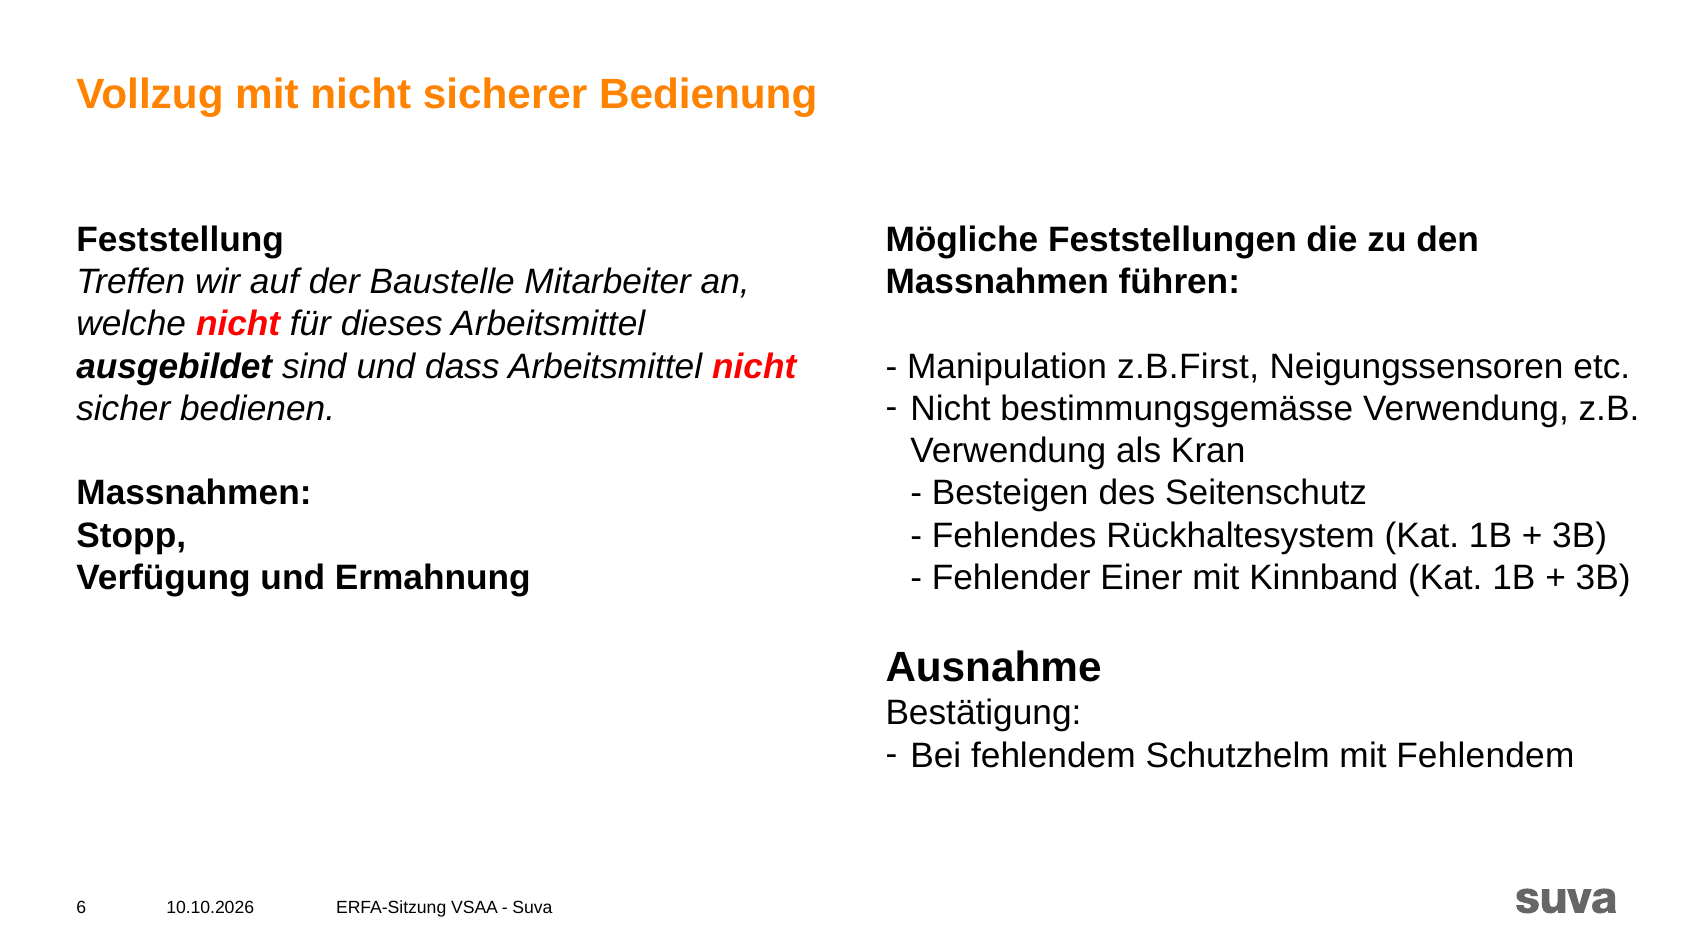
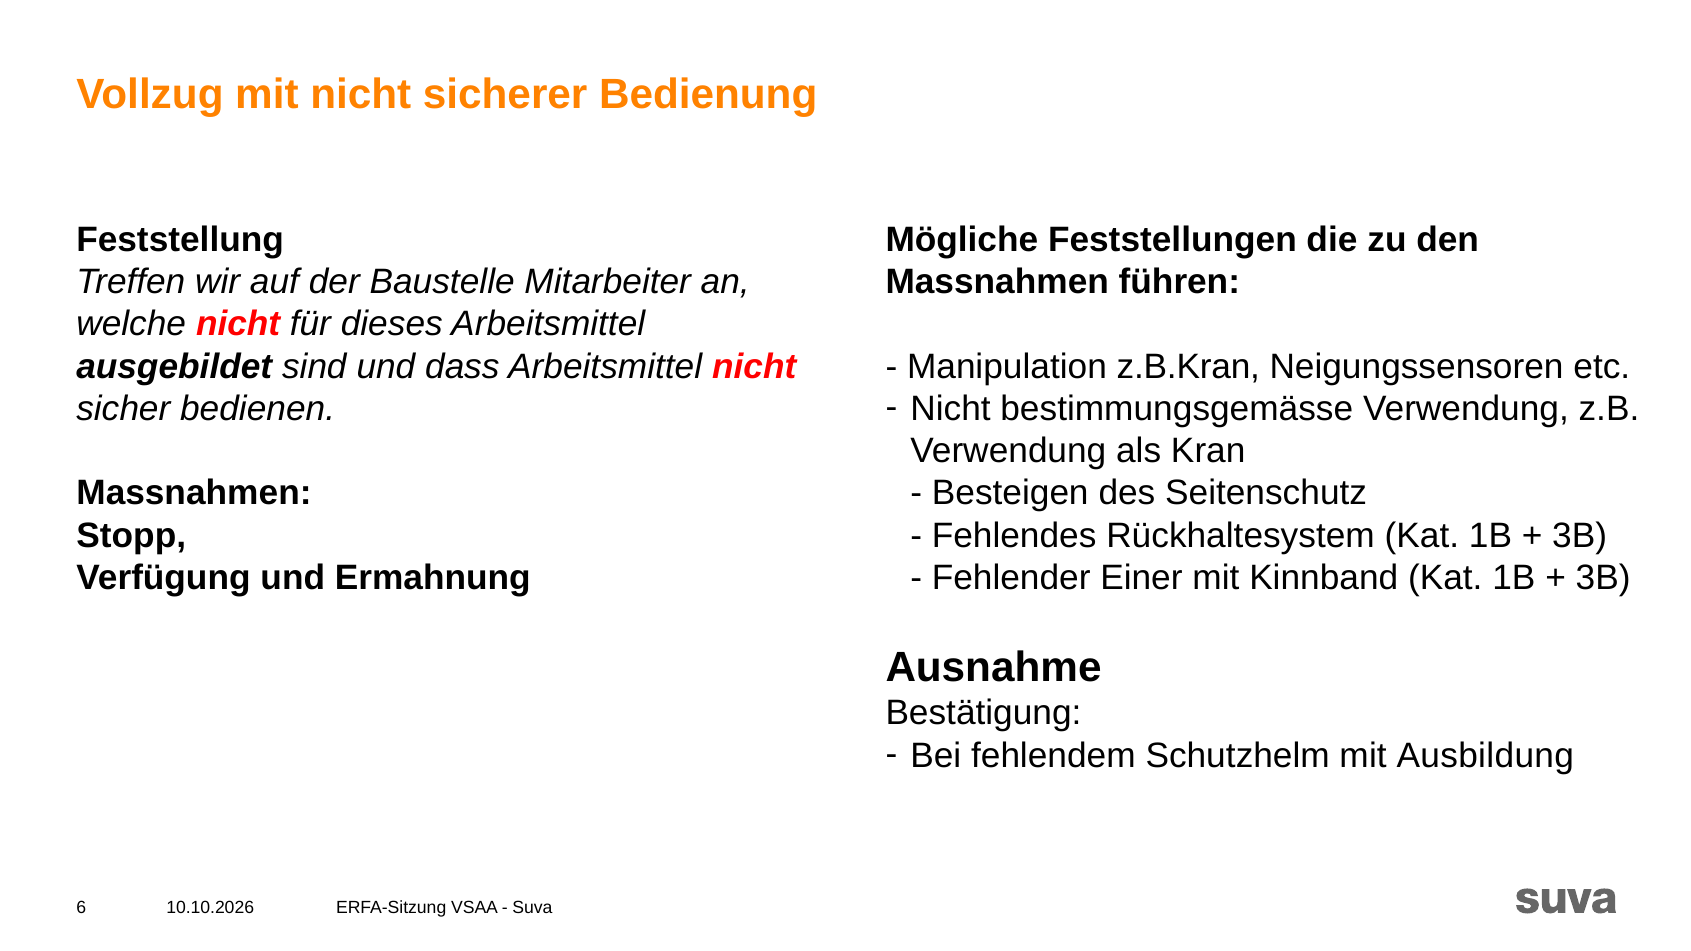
z.B.First: z.B.First -> z.B.Kran (1188, 366)
mit Fehlendem: Fehlendem -> Ausbildung (1485, 756)
